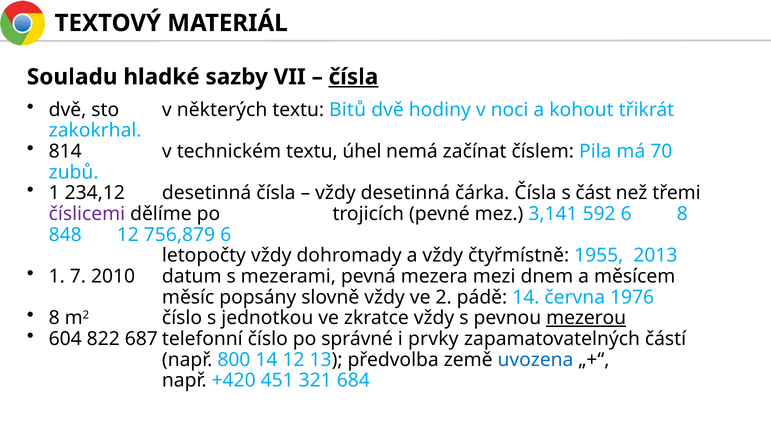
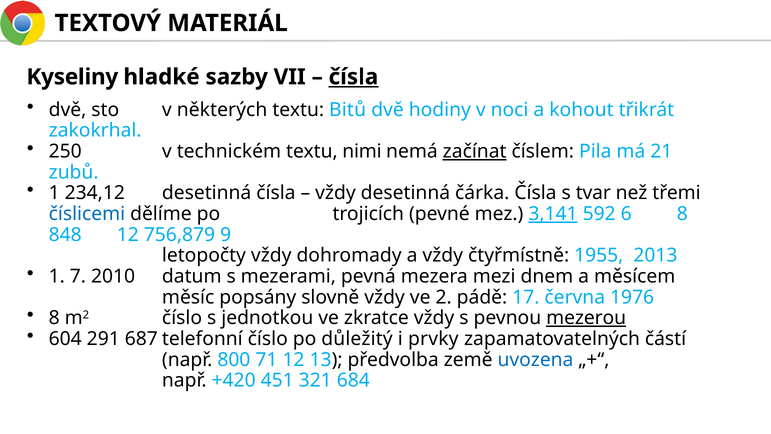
Souladu: Souladu -> Kyseliny (72, 77)
814: 814 -> 250 (65, 151)
úhel: úhel -> nimi (362, 151)
začínat underline: none -> present (475, 151)
70: 70 -> 21 (661, 151)
část: část -> tvar (593, 193)
číslicemi colour: purple -> blue (87, 214)
3,141 underline: none -> present (553, 214)
756,879 6: 6 -> 9 (226, 235)
pádě 14: 14 -> 17 (526, 297)
822: 822 -> 291 (103, 339)
správné: správné -> důležitý (357, 339)
800 14: 14 -> 71 (266, 359)
